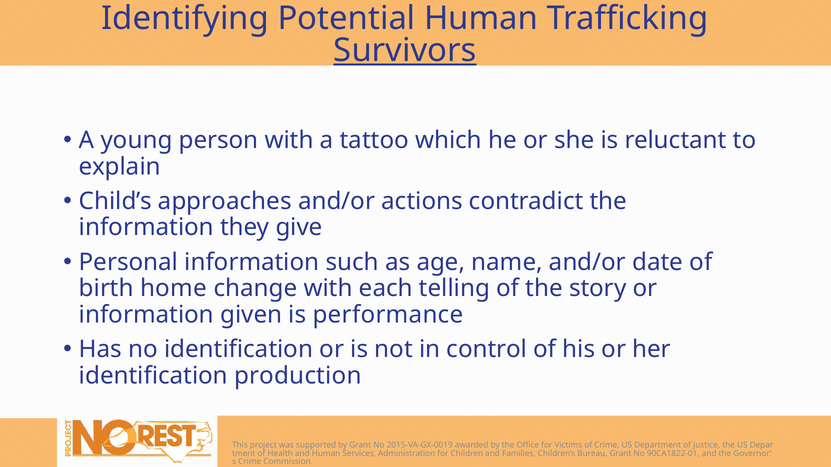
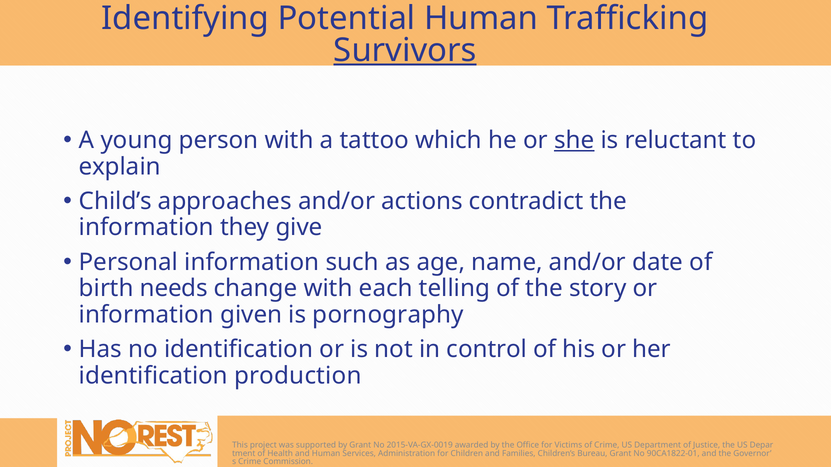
she underline: none -> present (574, 140)
home: home -> needs (174, 289)
performance: performance -> pornography (388, 315)
